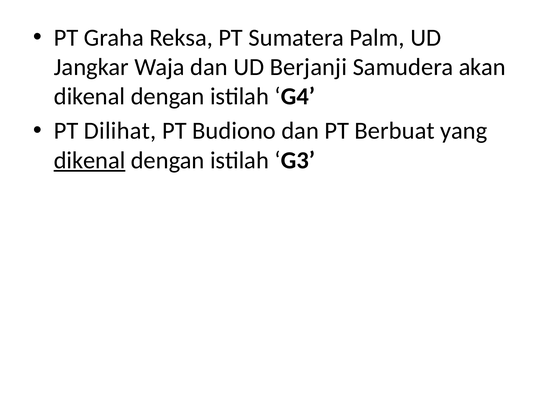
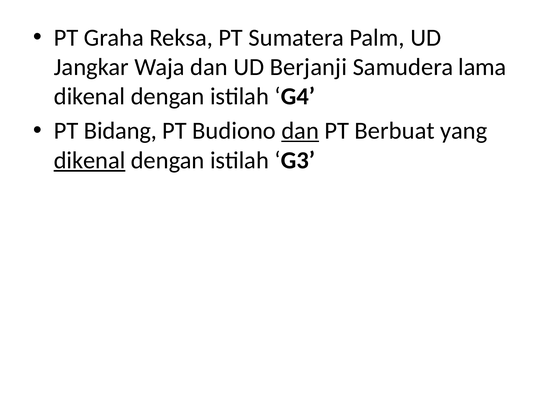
akan: akan -> lama (482, 67)
Dilihat: Dilihat -> Bidang (120, 131)
dan underline: none -> present (300, 131)
